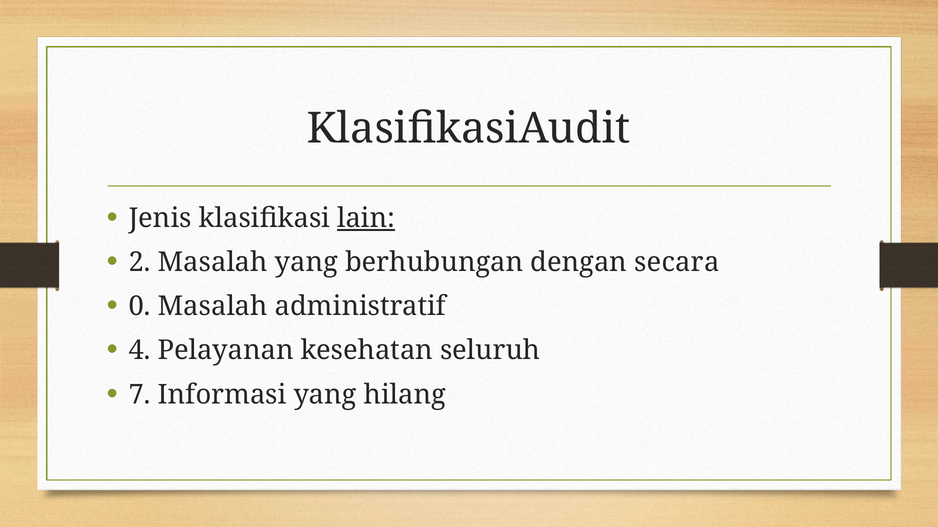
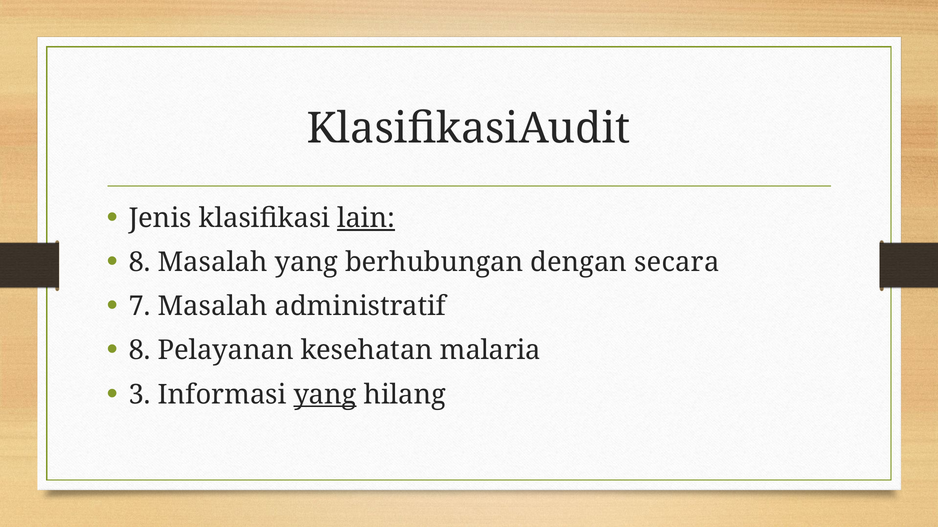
2: 2 -> 8 (140, 263)
0: 0 -> 7 (140, 307)
4: 4 -> 8 (140, 351)
seluruh: seluruh -> malaria (490, 351)
7: 7 -> 3 (140, 395)
yang underline: none -> present (325, 395)
